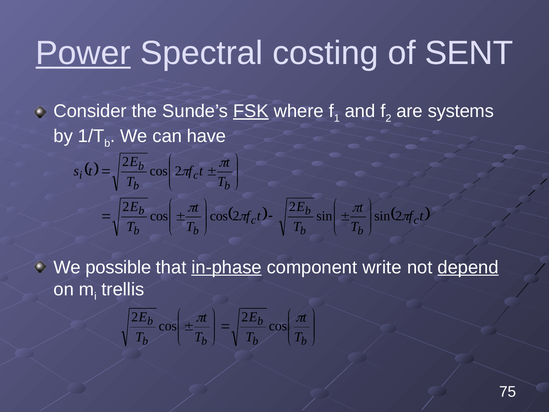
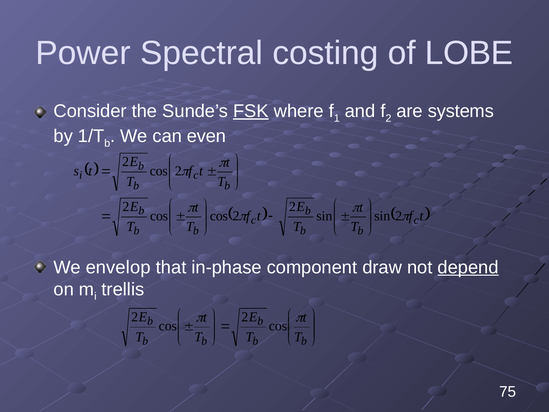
Power underline: present -> none (83, 53)
SENT: SENT -> LOBE (469, 53)
have: have -> even (207, 136)
possible: possible -> envelop (118, 267)
in-phase underline: present -> none (227, 267)
write: write -> draw (382, 267)
